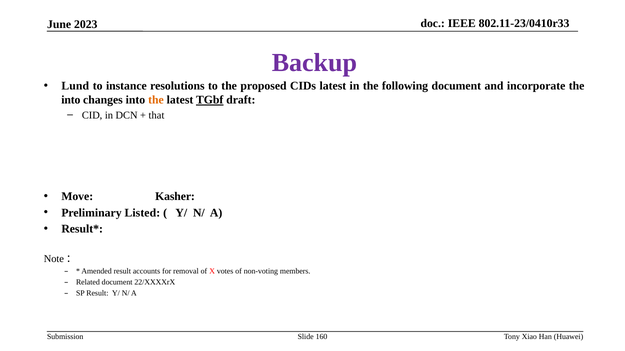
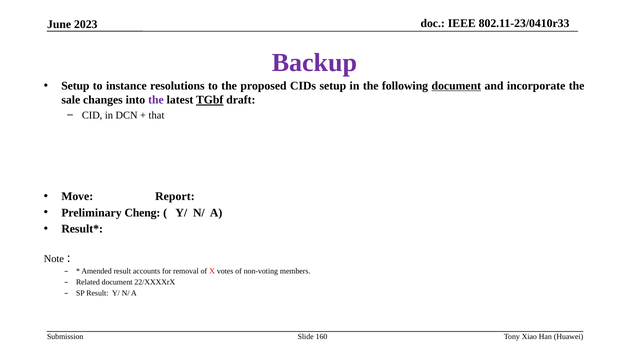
Lund: Lund -> Setup (75, 86)
CIDs latest: latest -> setup (333, 86)
document underline: none -> present (456, 86)
into: into -> sale (71, 100)
the colour: orange -> purple (156, 100)
Kasher: Kasher -> Report (175, 197)
Listed: Listed -> Cheng (142, 213)
